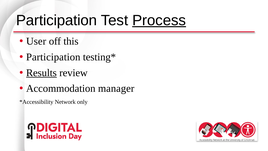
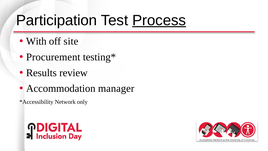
User: User -> With (36, 41)
this: this -> site (71, 41)
Participation: Participation -> Procurement (53, 57)
Results underline: present -> none (41, 73)
